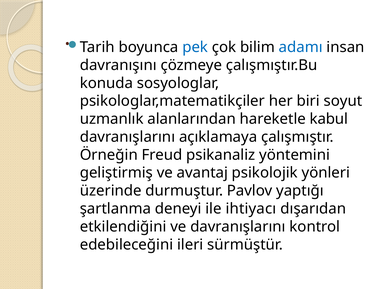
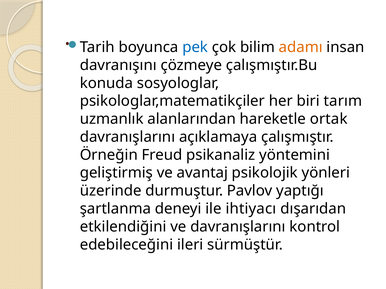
adamı colour: blue -> orange (301, 47)
soyut: soyut -> tarım (343, 101)
kabul: kabul -> ortak (329, 119)
